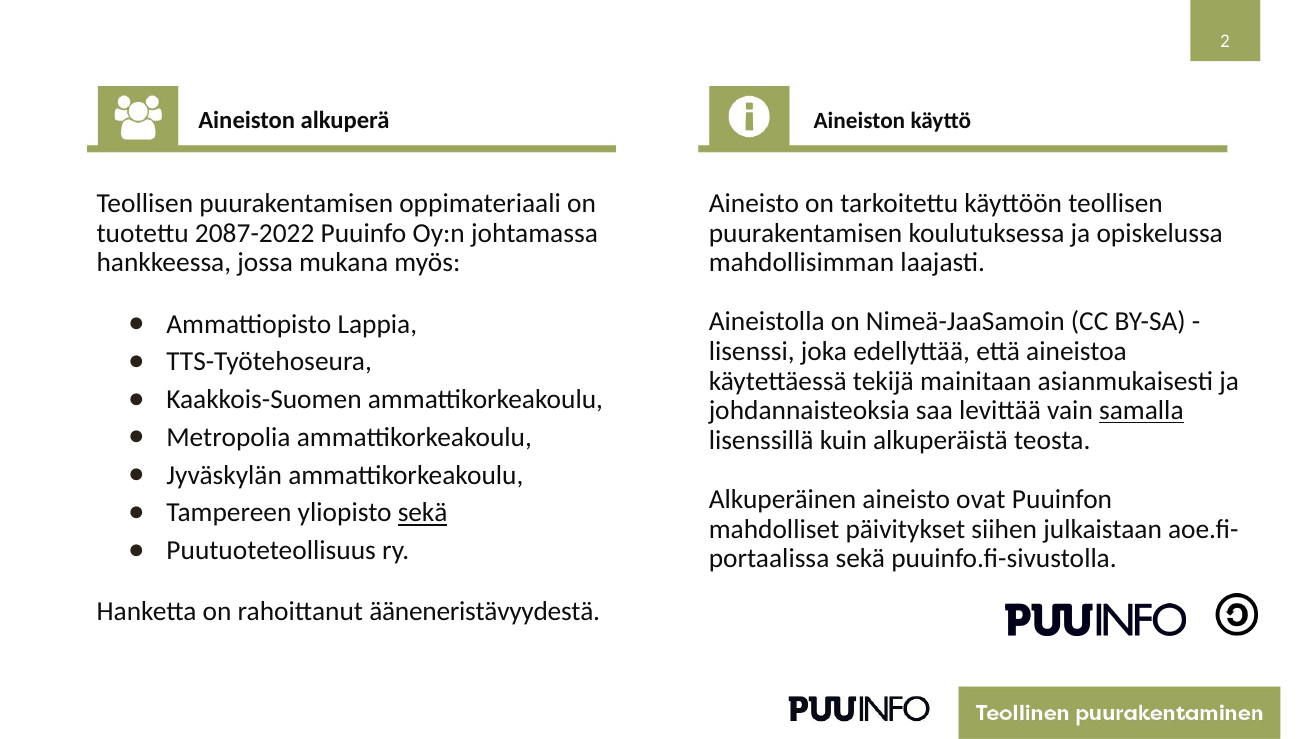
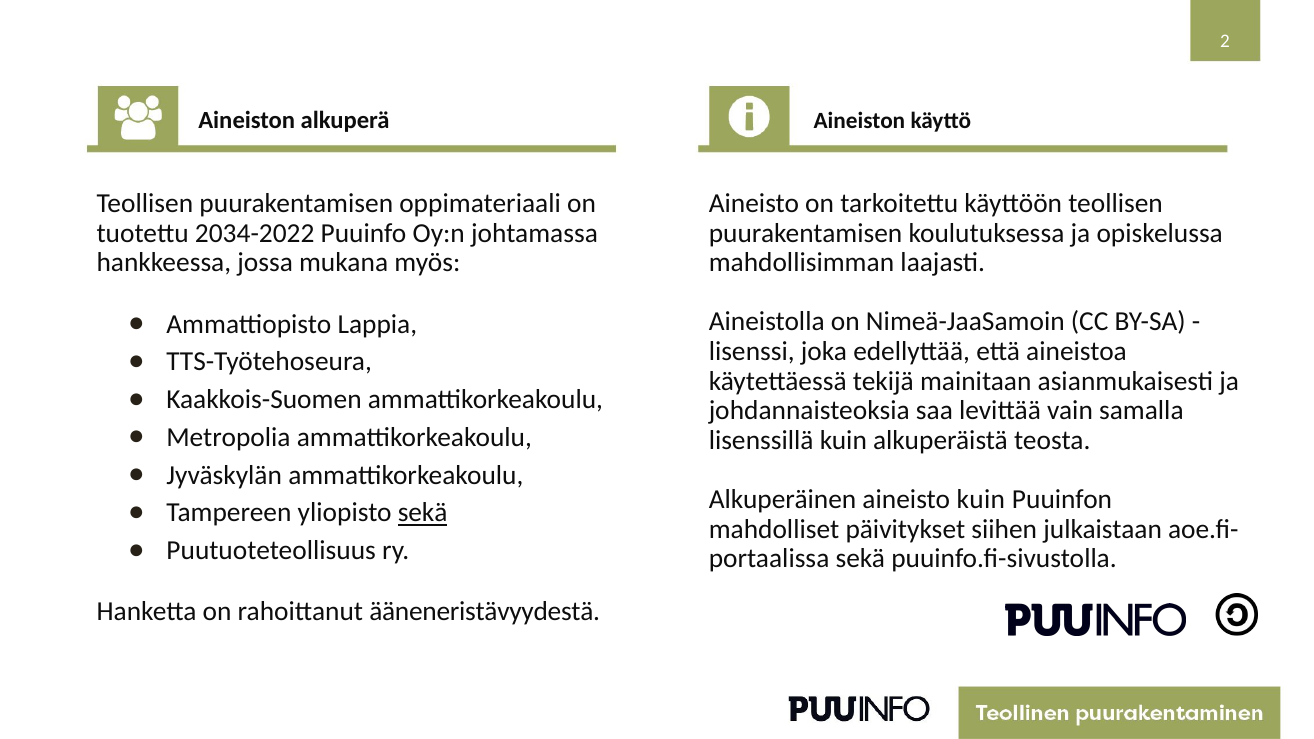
2087-2022: 2087-2022 -> 2034-2022 (255, 233)
samalla underline: present -> none (1141, 411)
aineisto ovat: ovat -> kuin (981, 500)
